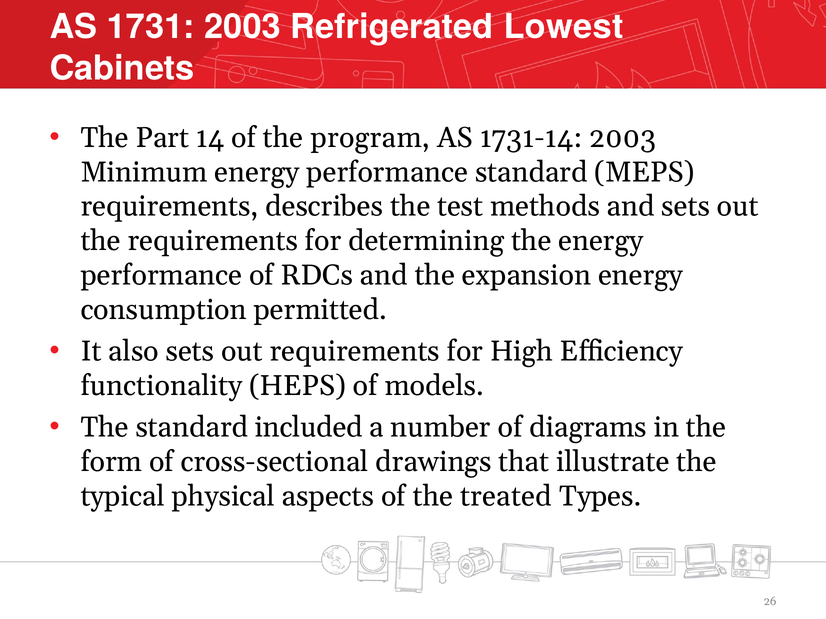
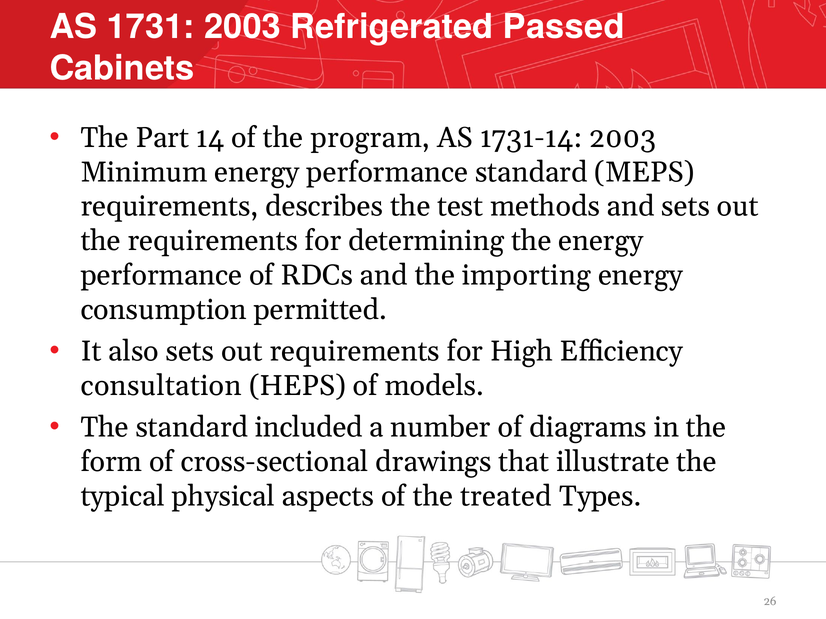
Lowest: Lowest -> Passed (564, 27)
expansion: expansion -> importing (526, 275)
functionality: functionality -> consultation (161, 386)
